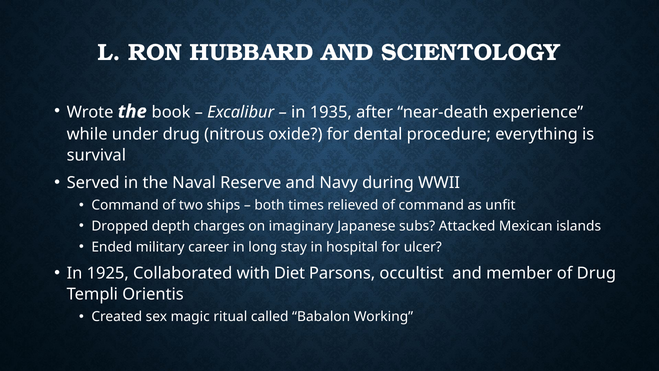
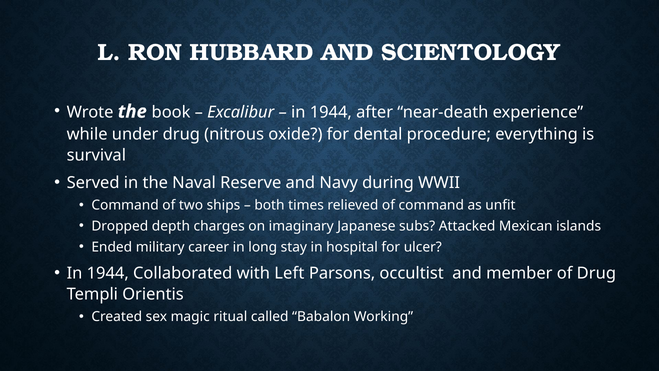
1935: 1935 -> 1944 (331, 112)
1925: 1925 -> 1944 (108, 273)
Diet: Diet -> Left (289, 273)
